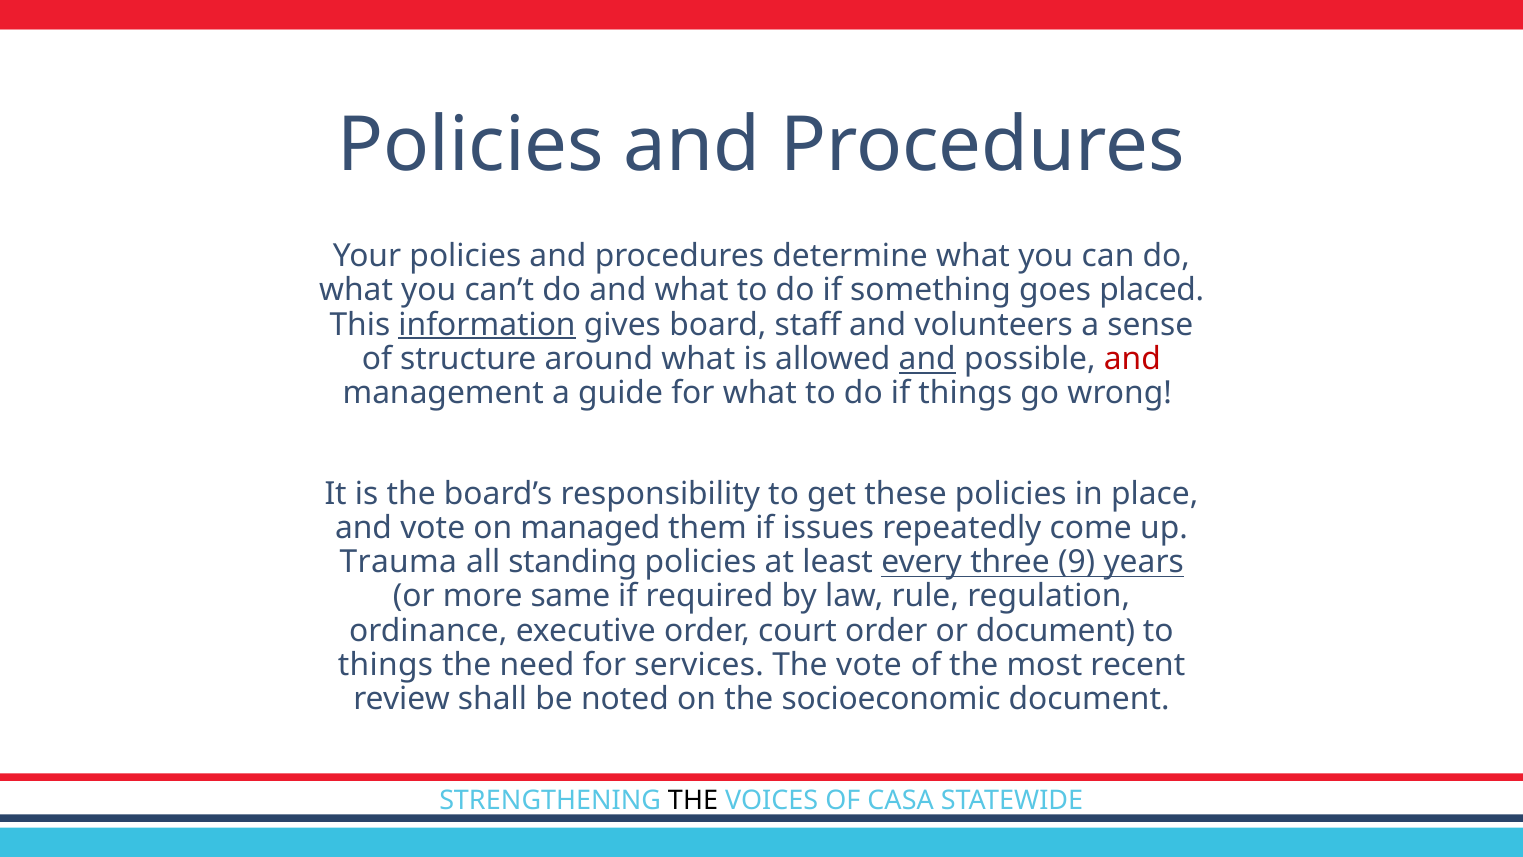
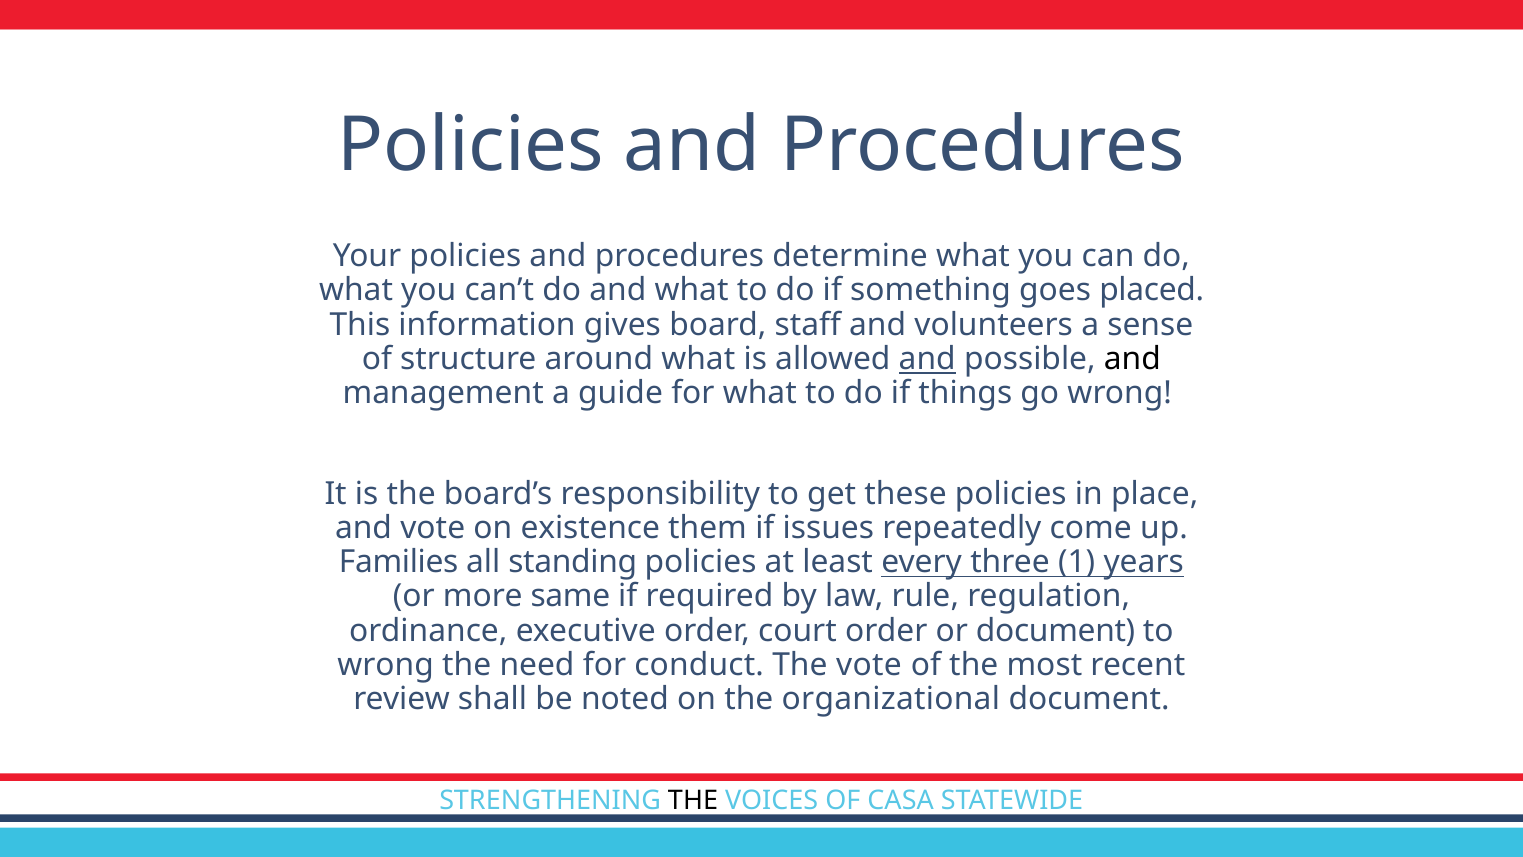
information underline: present -> none (487, 325)
and colour: red -> black (1132, 359)
managed: managed -> existence (590, 528)
Trauma: Trauma -> Families (399, 562)
9: 9 -> 1 (1077, 562)
things: things -> wrong (386, 665)
services: services -> conduct (699, 665)
socioeconomic: socioeconomic -> organizational (891, 699)
